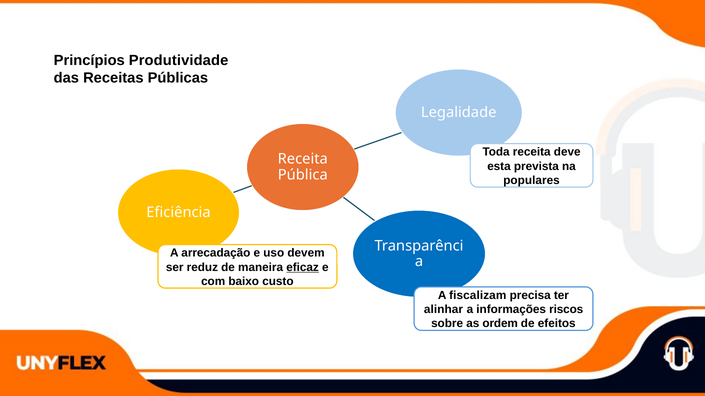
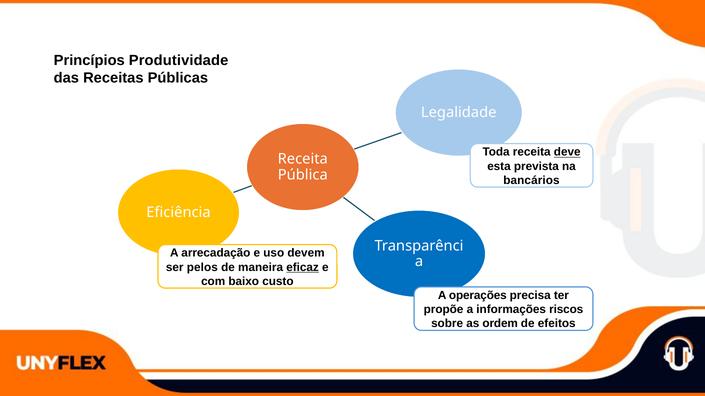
deve underline: none -> present (567, 152)
populares: populares -> bancários (531, 180)
reduz: reduz -> pelos (202, 268)
fiscalizam: fiscalizam -> operações (478, 296)
alinhar: alinhar -> propõe (444, 310)
